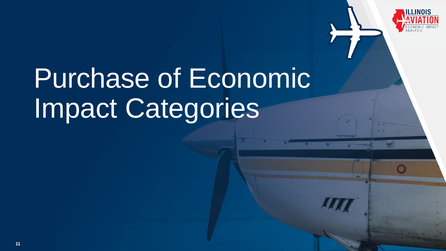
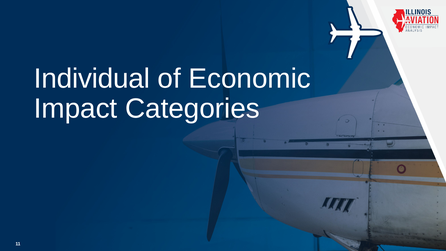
Purchase: Purchase -> Individual (92, 78)
